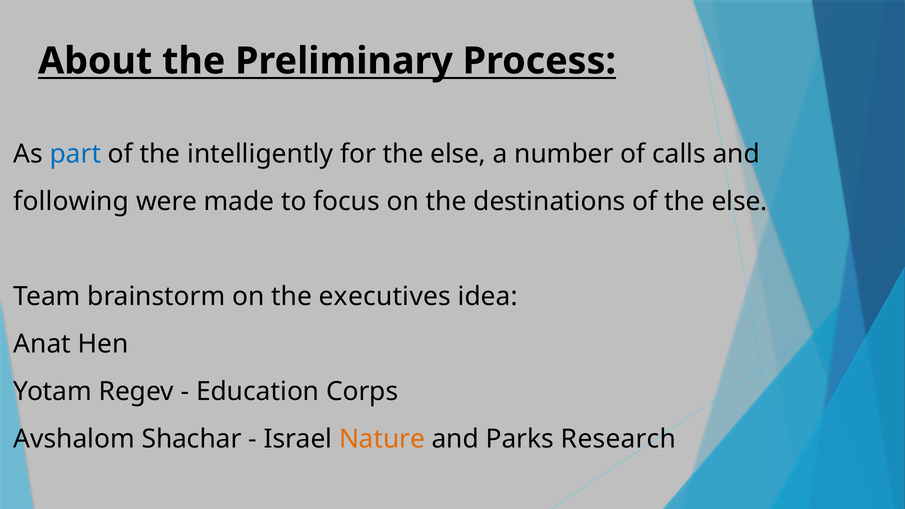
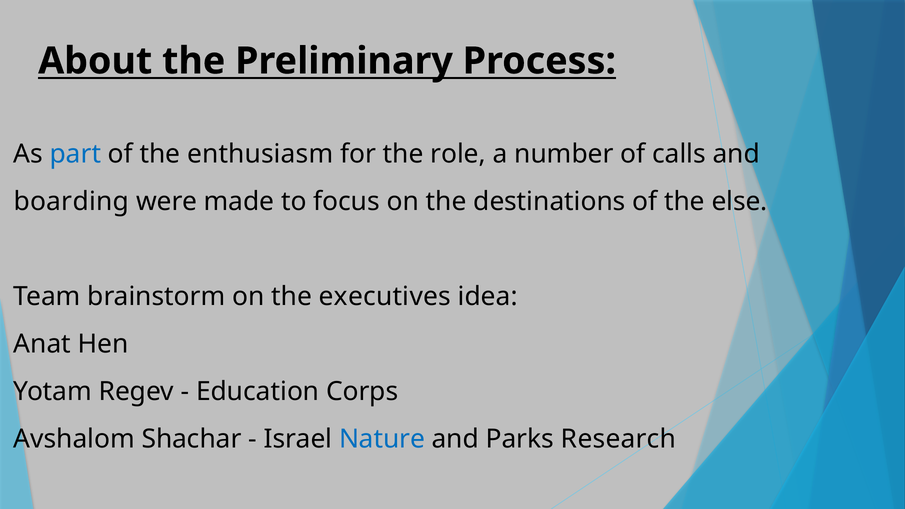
intelligently: intelligently -> enthusiasm (260, 154)
for the else: else -> role (458, 154)
following: following -> boarding (71, 201)
Nature colour: orange -> blue (382, 439)
